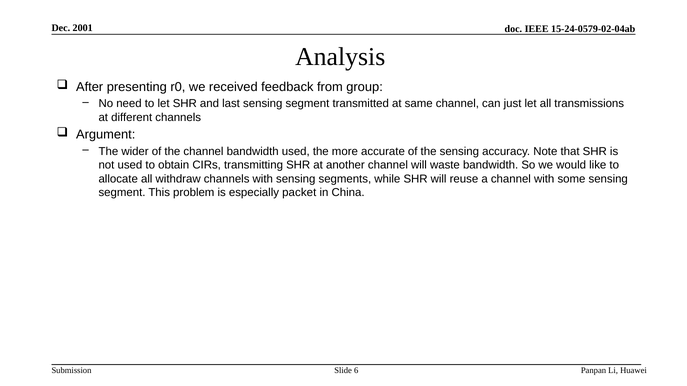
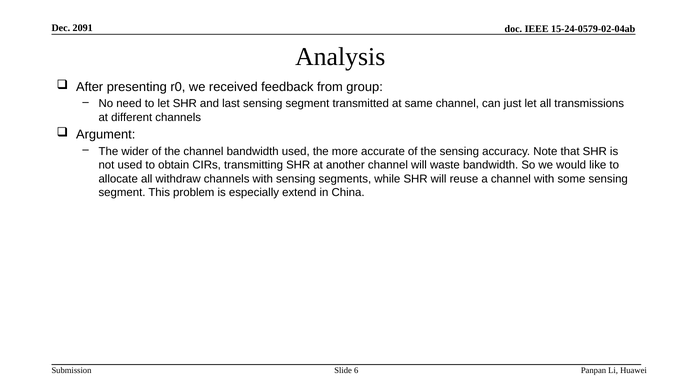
2001: 2001 -> 2091 (83, 28)
packet: packet -> extend (299, 193)
